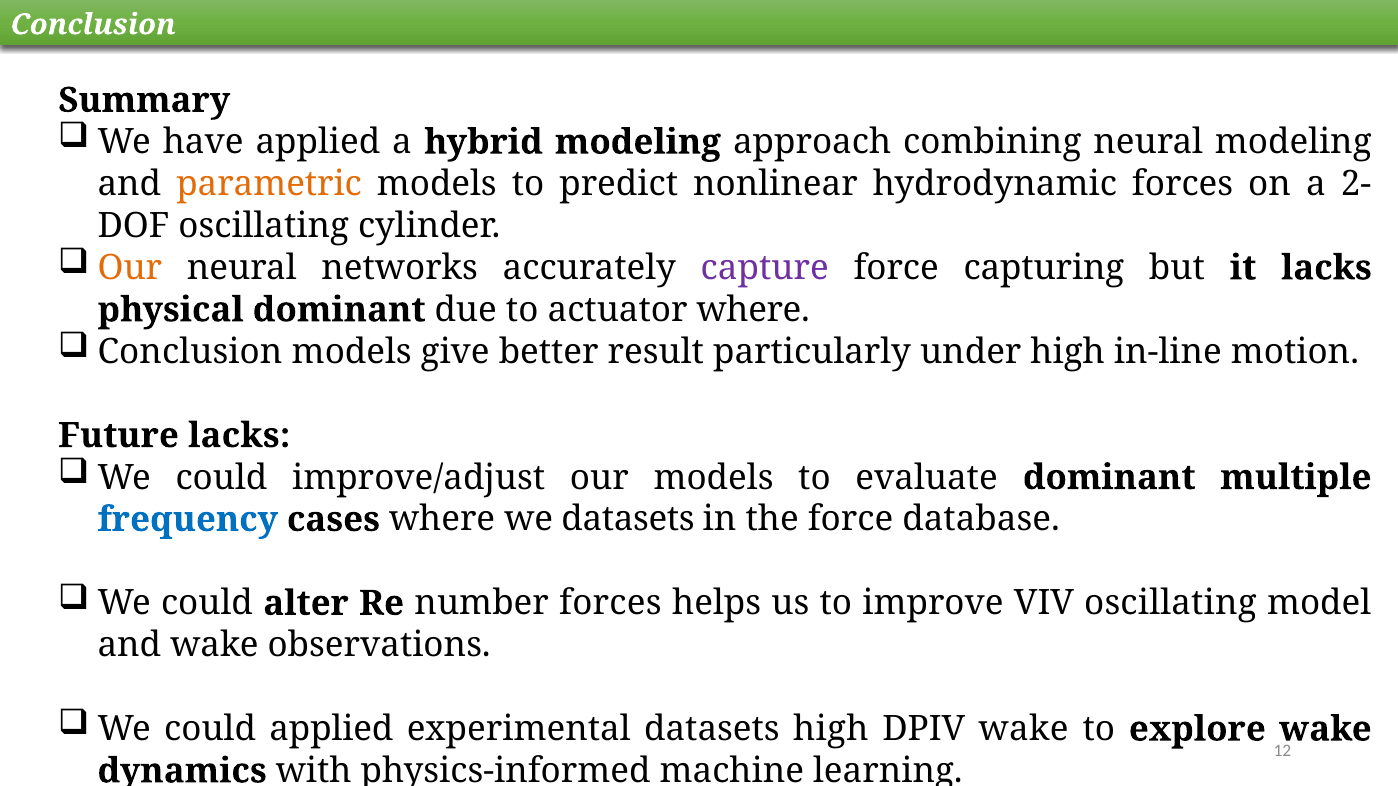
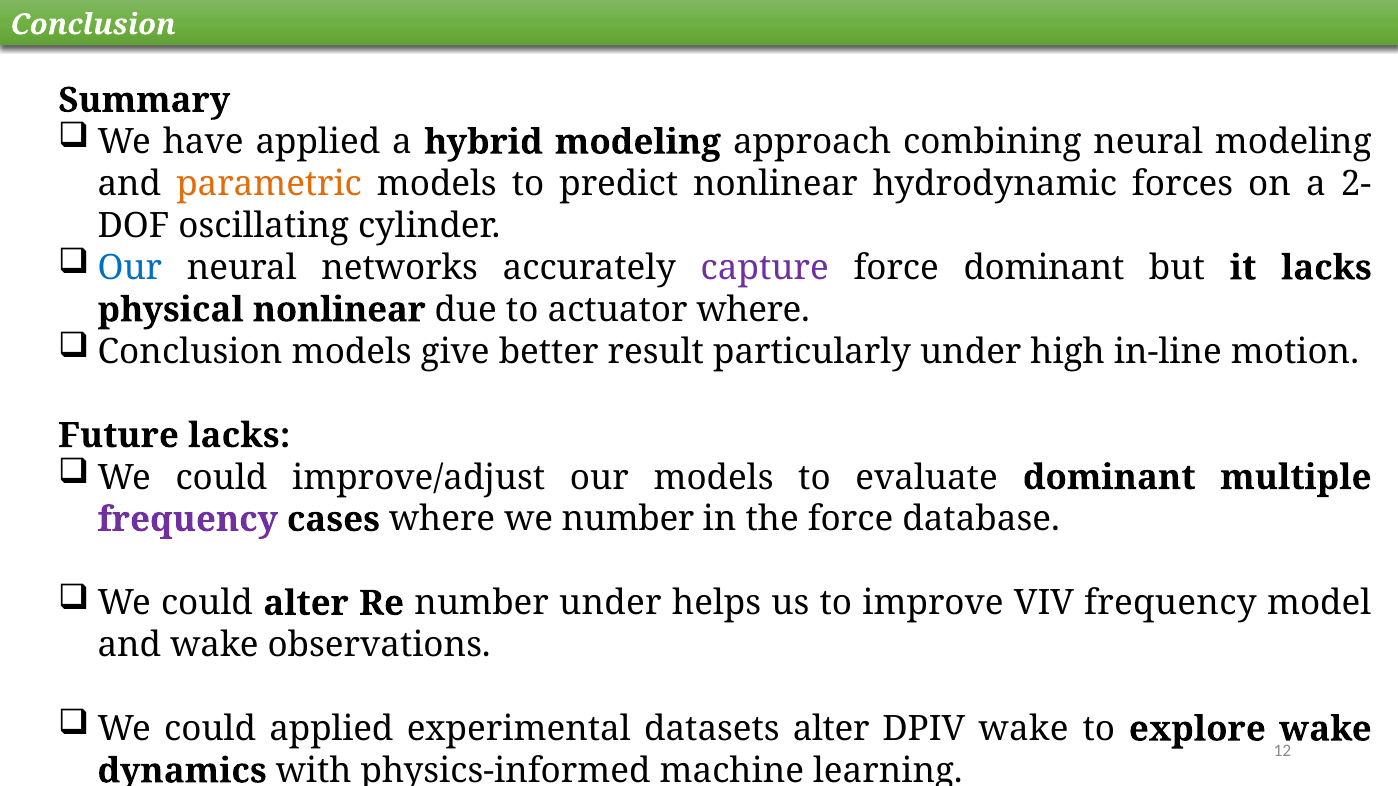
Our colour: orange -> blue (130, 268)
force capturing: capturing -> dominant (1044, 268)
physical dominant: dominant -> nonlinear (339, 310)
frequency colour: blue -> purple (188, 520)
we datasets: datasets -> number (628, 520)
number forces: forces -> under (610, 604)
VIV oscillating: oscillating -> frequency (1170, 604)
datasets high: high -> alter (831, 729)
